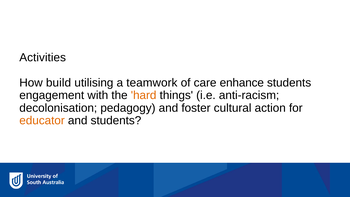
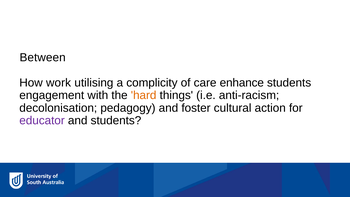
Activities: Activities -> Between (43, 58)
build: build -> work (59, 83)
teamwork: teamwork -> complicity (152, 83)
educator colour: orange -> purple (42, 121)
